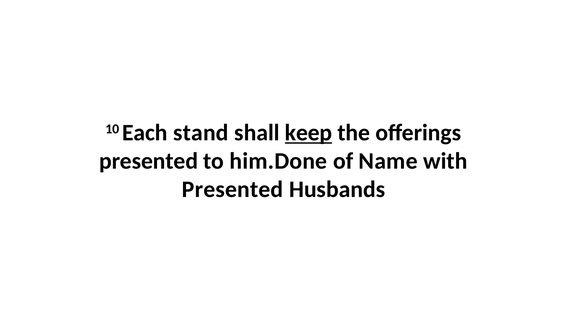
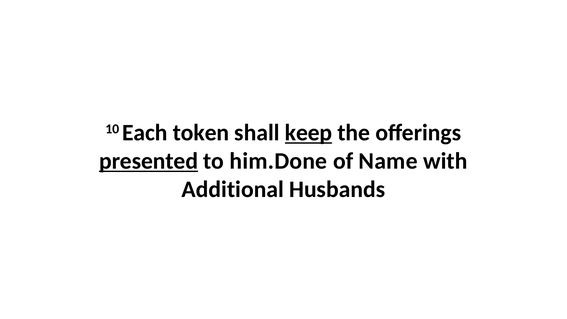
stand: stand -> token (201, 133)
presented underline: none -> present (149, 161)
Presented: Presented -> Additional (233, 189)
